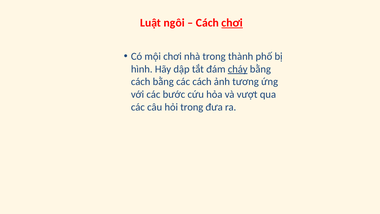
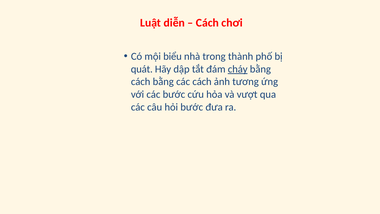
ngôi: ngôi -> diễn (174, 23)
chơi underline: present -> none (232, 23)
mội chơi: chơi -> biểu (172, 56)
hình: hình -> quát (142, 69)
hỏi trong: trong -> bước (192, 107)
